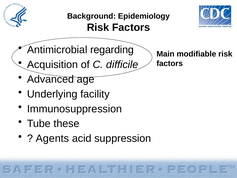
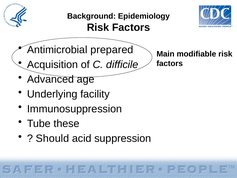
regarding: regarding -> prepared (112, 50)
Agents: Agents -> Should (52, 138)
